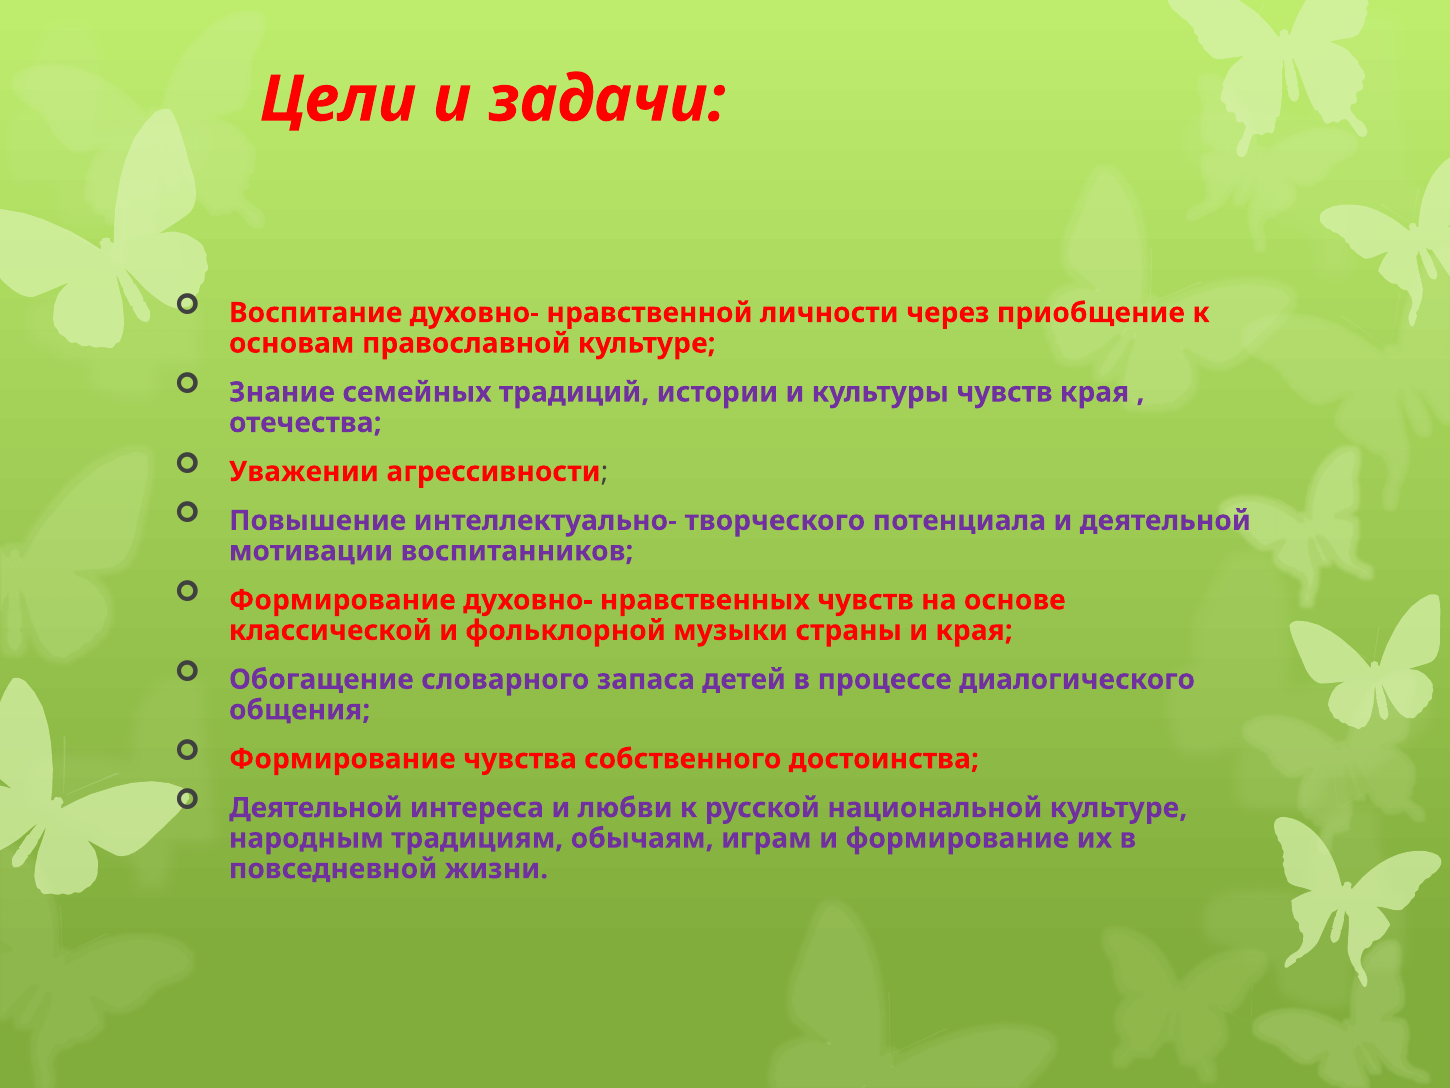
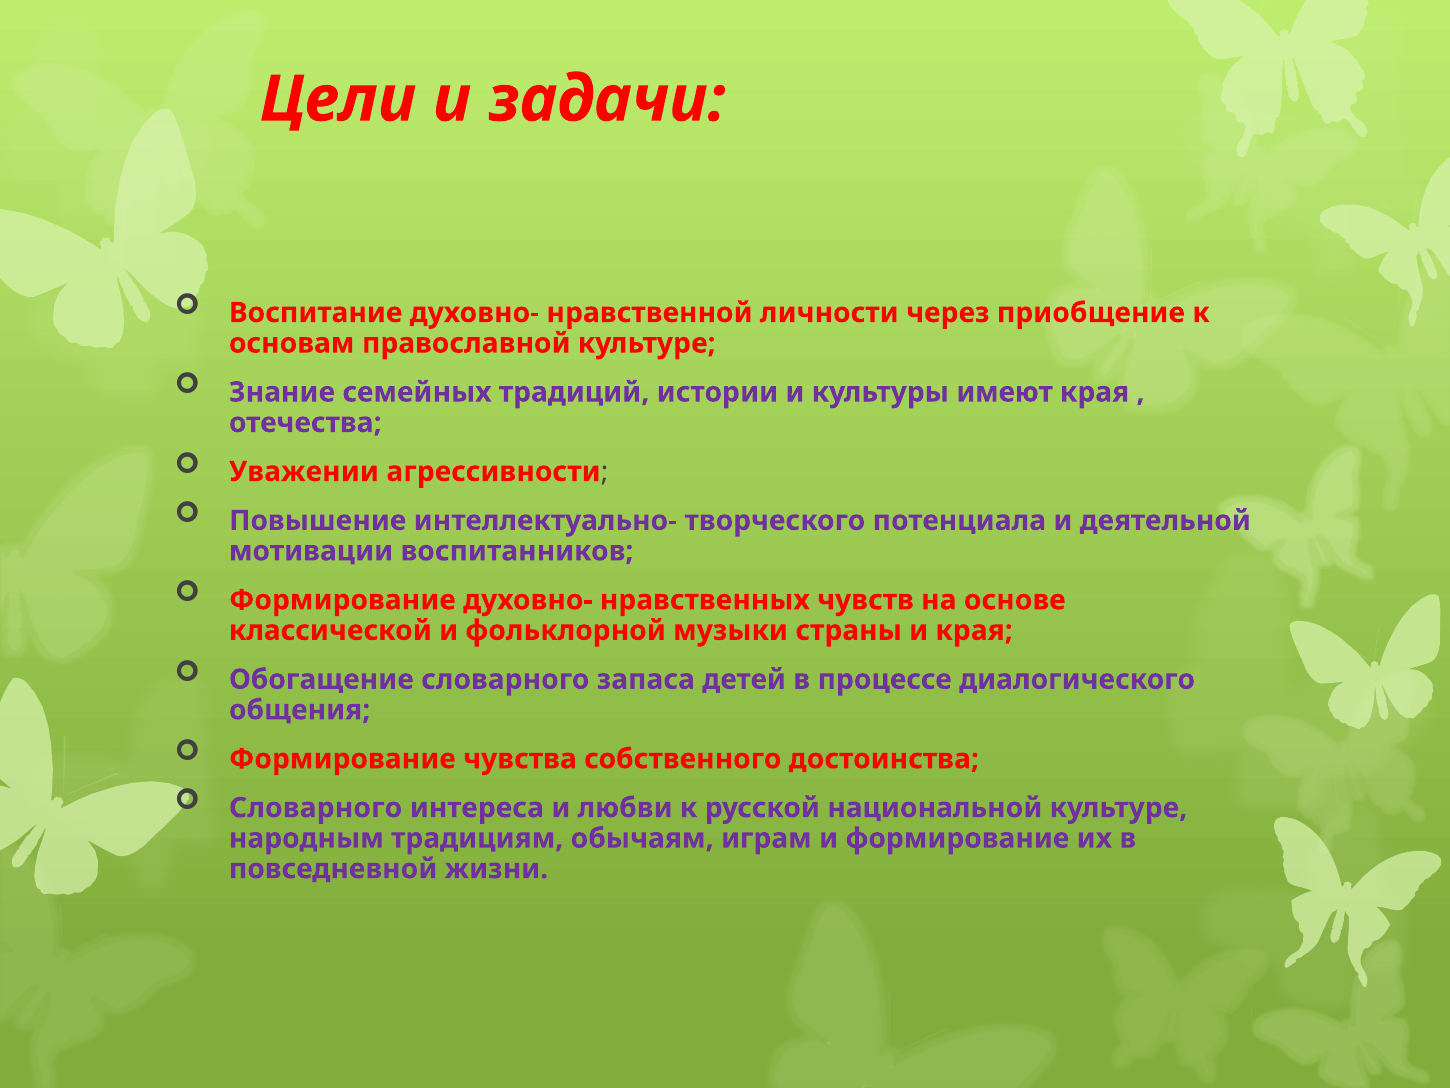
культуры чувств: чувств -> имеют (1005, 392)
Деятельной: Деятельной -> Словарного (316, 808)
